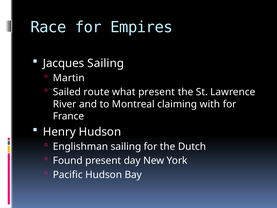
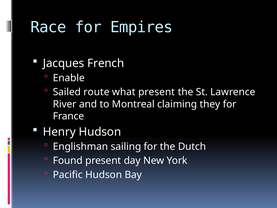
Jacques Sailing: Sailing -> French (106, 63)
Martin: Martin -> Enable (69, 78)
with: with -> they (210, 104)
